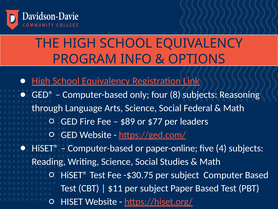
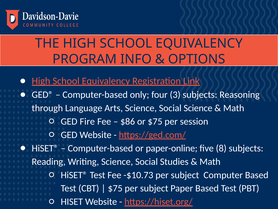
8: 8 -> 3 (175, 95)
Social Federal: Federal -> Science (198, 108)
$89: $89 -> $86 (128, 121)
or $77: $77 -> $75 (155, 121)
leaders: leaders -> session (194, 121)
4: 4 -> 8 (221, 148)
-$30.75: -$30.75 -> -$10.73 (138, 175)
$11: $11 -> $75 (115, 188)
